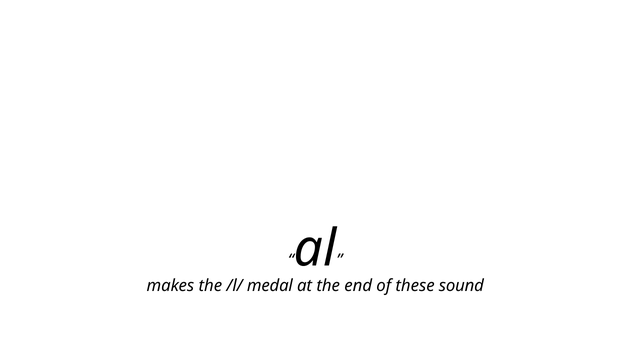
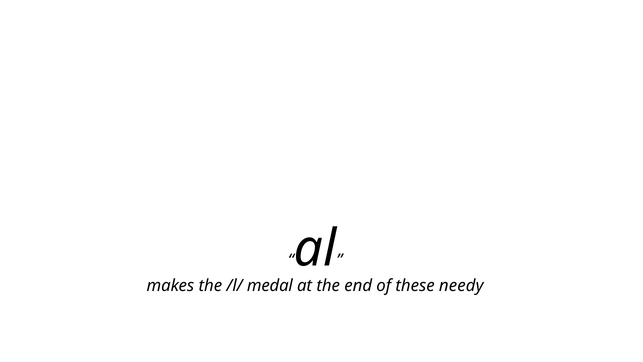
sound: sound -> needy (461, 285)
